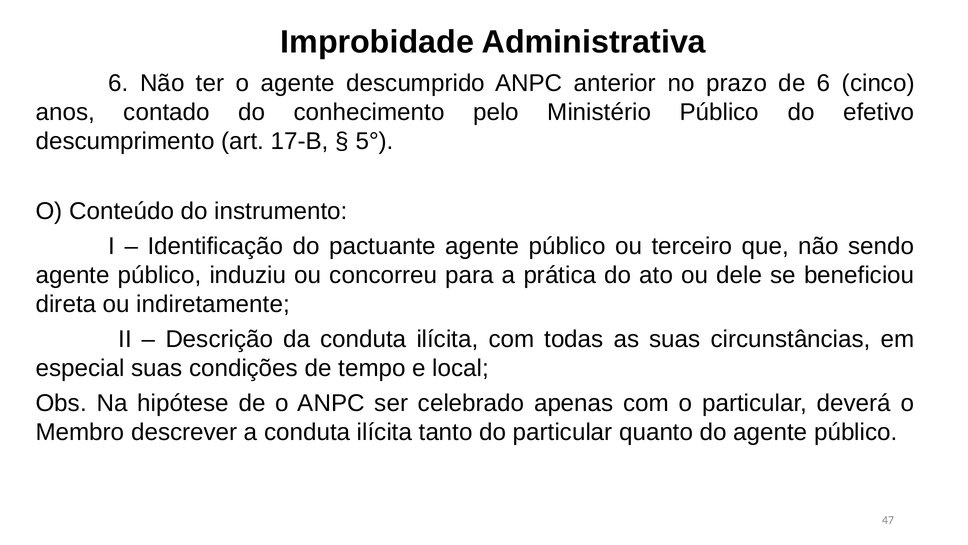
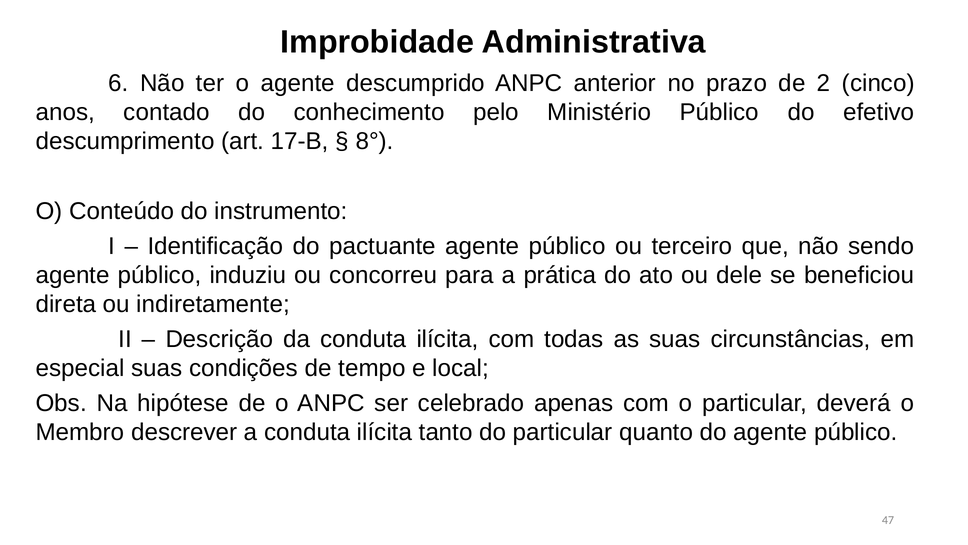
de 6: 6 -> 2 (824, 83)
5°: 5° -> 8° (375, 141)
